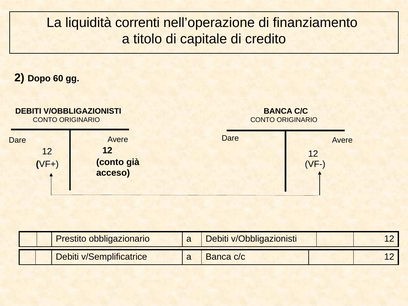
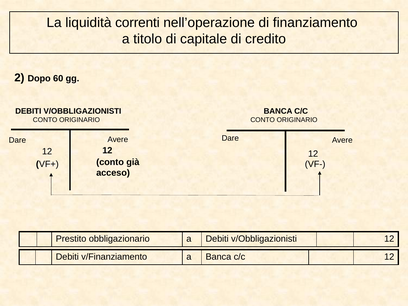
v/Semplificatrice: v/Semplificatrice -> v/Finanziamento (114, 257)
